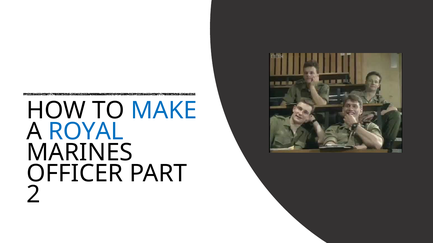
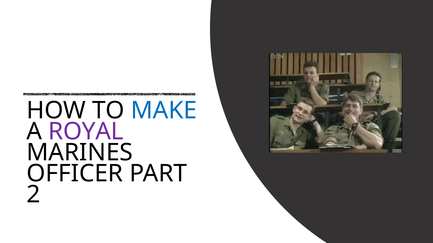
ROYAL colour: blue -> purple (86, 132)
